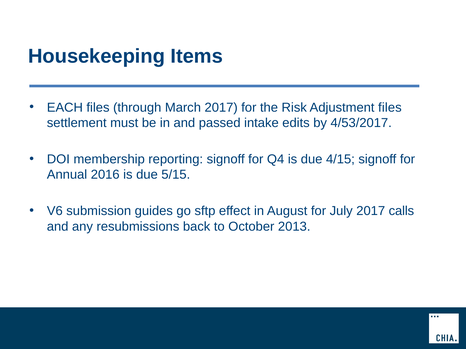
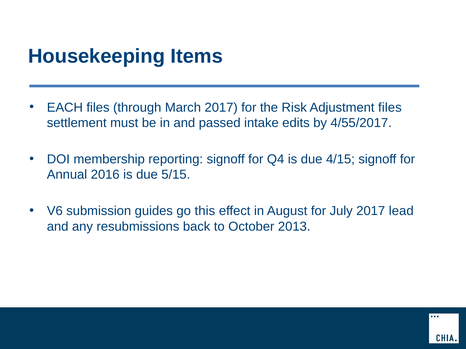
4/53/2017: 4/53/2017 -> 4/55/2017 (361, 123)
sftp: sftp -> this (205, 211)
calls: calls -> lead (401, 211)
